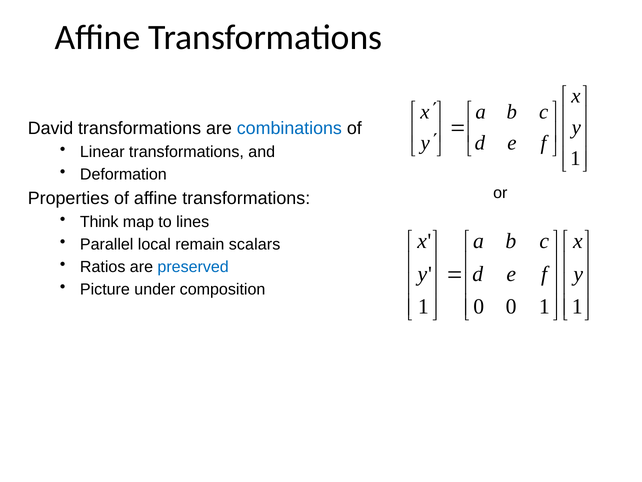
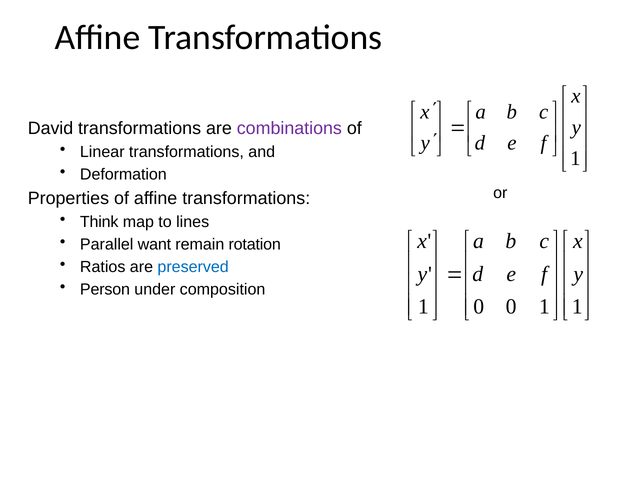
combinations colour: blue -> purple (289, 128)
local: local -> want (154, 244)
scalars: scalars -> rotation (255, 244)
Picture: Picture -> Person (105, 289)
